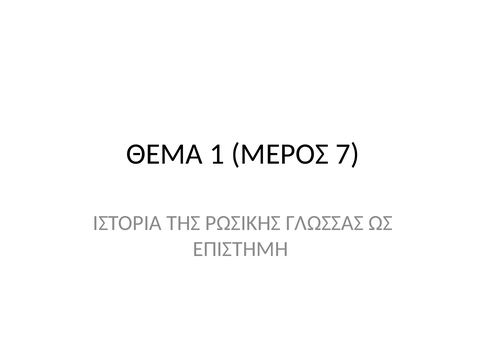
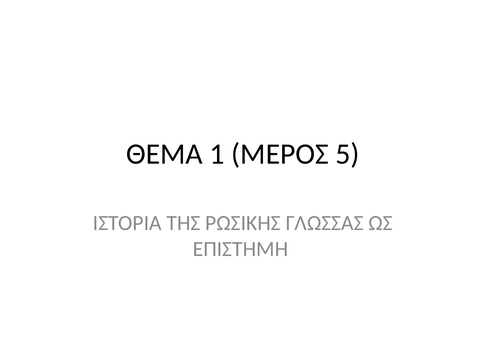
7: 7 -> 5 (348, 154)
